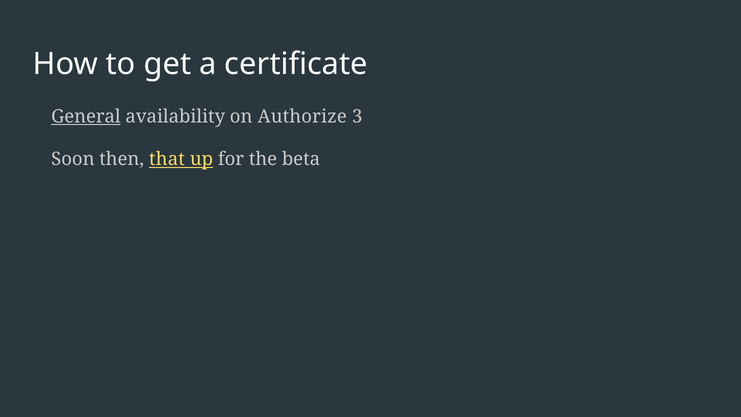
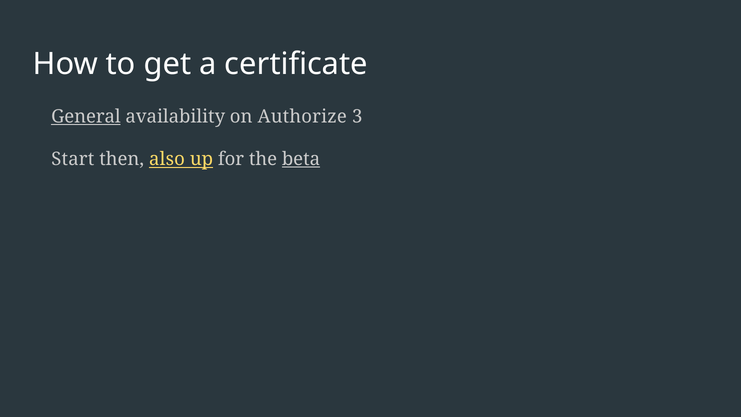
Soon: Soon -> Start (73, 159)
that: that -> also (167, 159)
beta underline: none -> present (301, 159)
